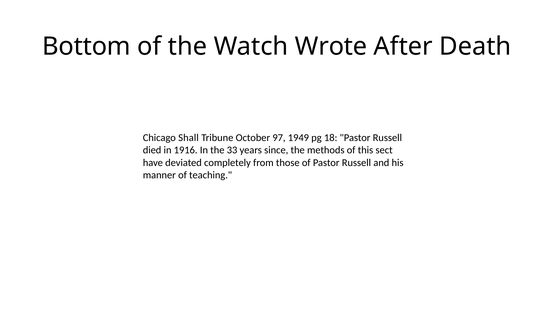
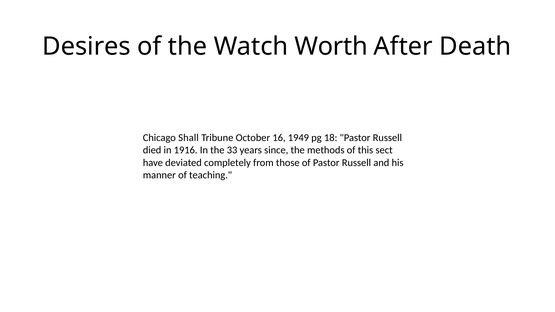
Bottom: Bottom -> Desires (86, 47)
Wrote: Wrote -> Worth (331, 47)
97: 97 -> 16 (279, 138)
